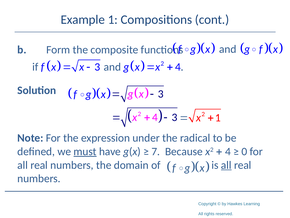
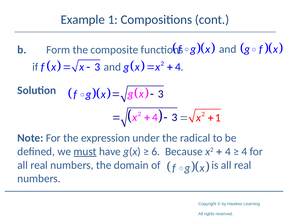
7: 7 -> 6 (156, 151)
0: 0 -> 4 (244, 151)
all underline: present -> none (226, 165)
